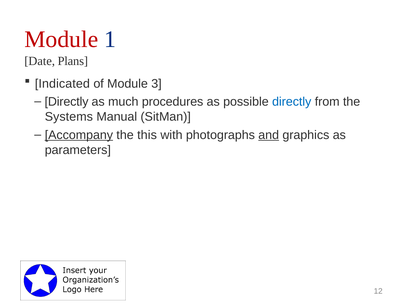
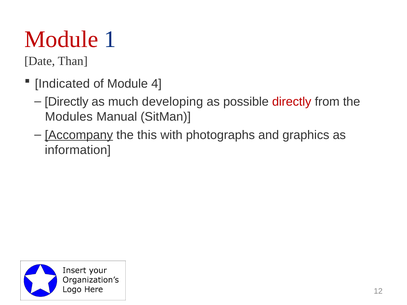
Plans: Plans -> Than (73, 61)
3: 3 -> 4 (156, 84)
procedures: procedures -> developing (173, 102)
directly colour: blue -> red (292, 102)
Systems: Systems -> Modules (69, 117)
and underline: present -> none (269, 135)
parameters: parameters -> information (78, 150)
